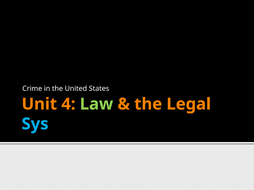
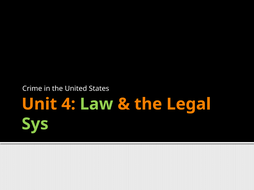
Sys colour: light blue -> light green (35, 124)
